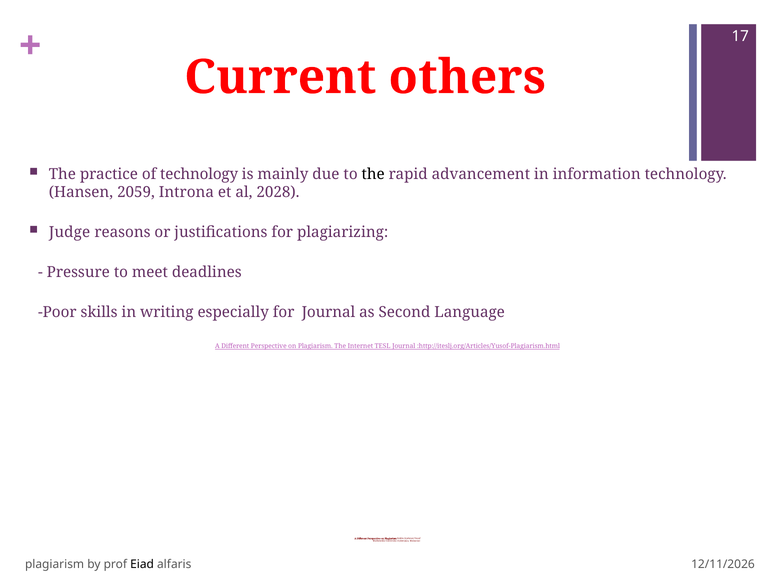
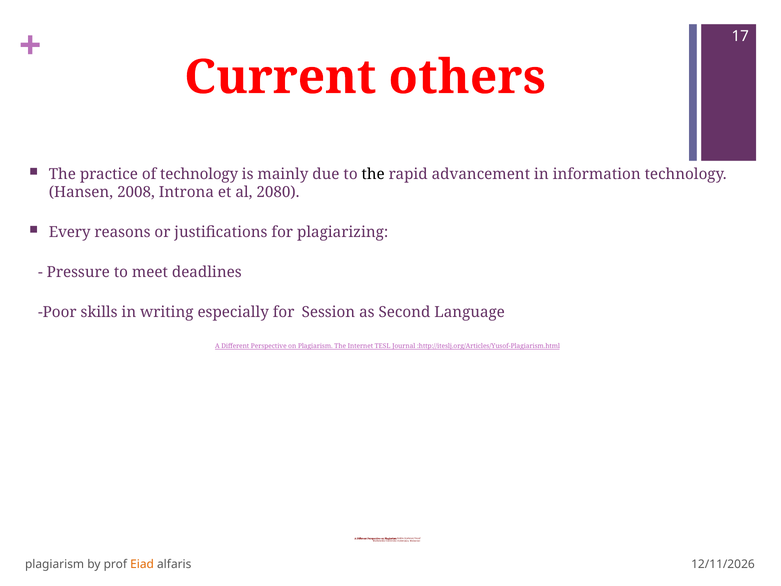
2059: 2059 -> 2008 (136, 192)
2028: 2028 -> 2080 (278, 192)
Judge: Judge -> Every (70, 232)
for Journal: Journal -> Session (328, 312)
Eiad colour: black -> orange (142, 564)
